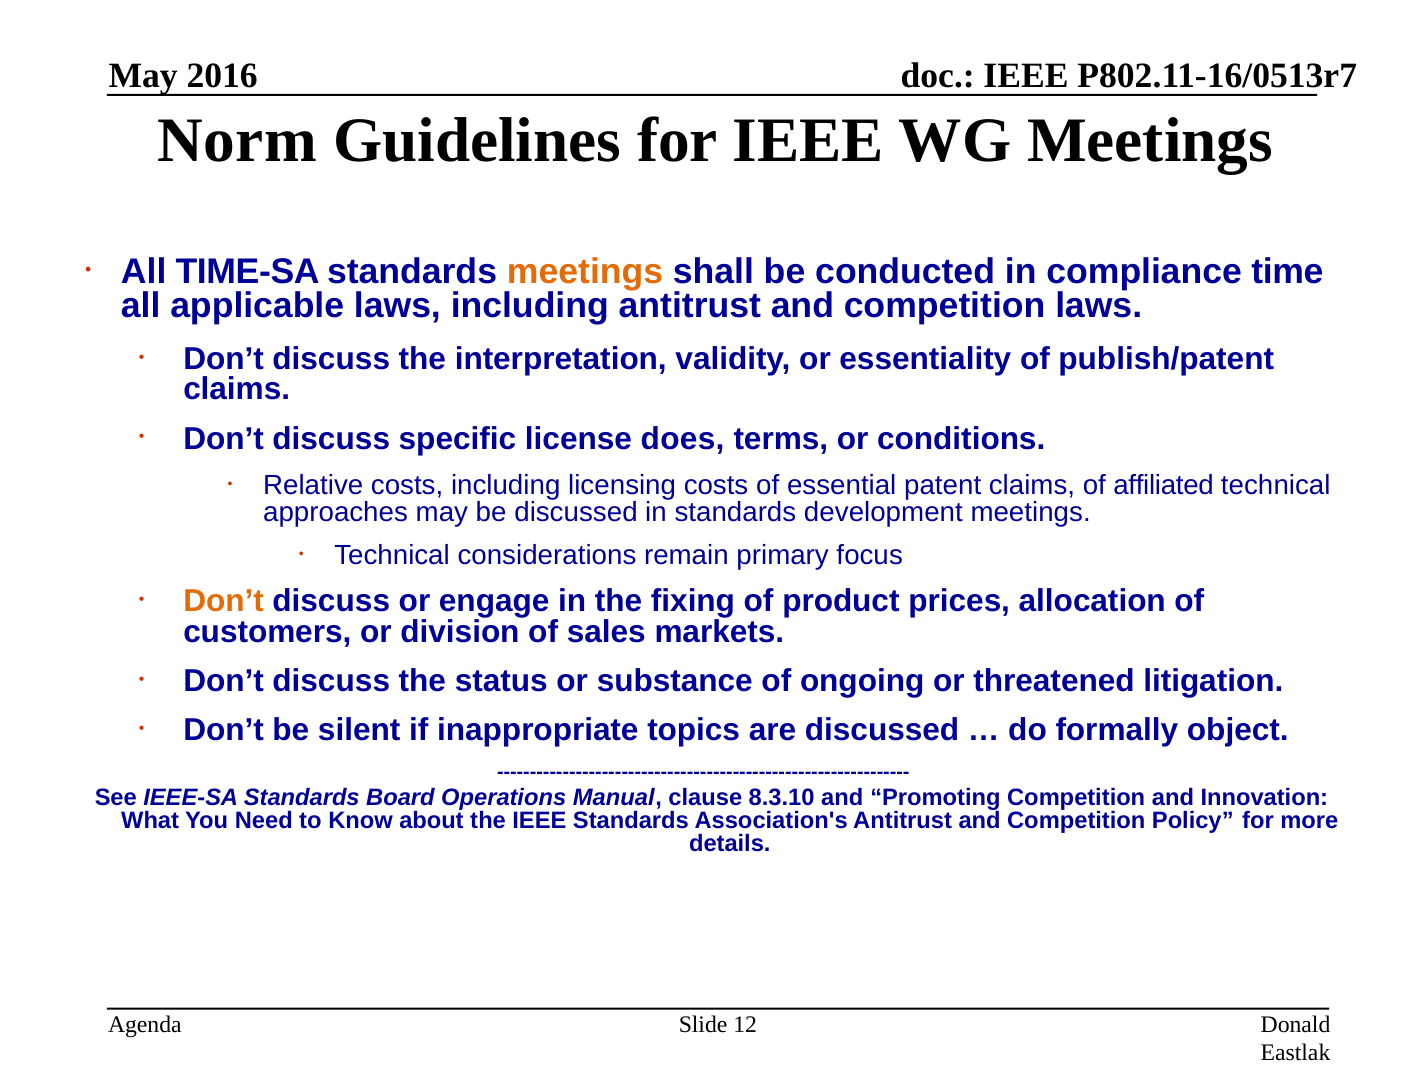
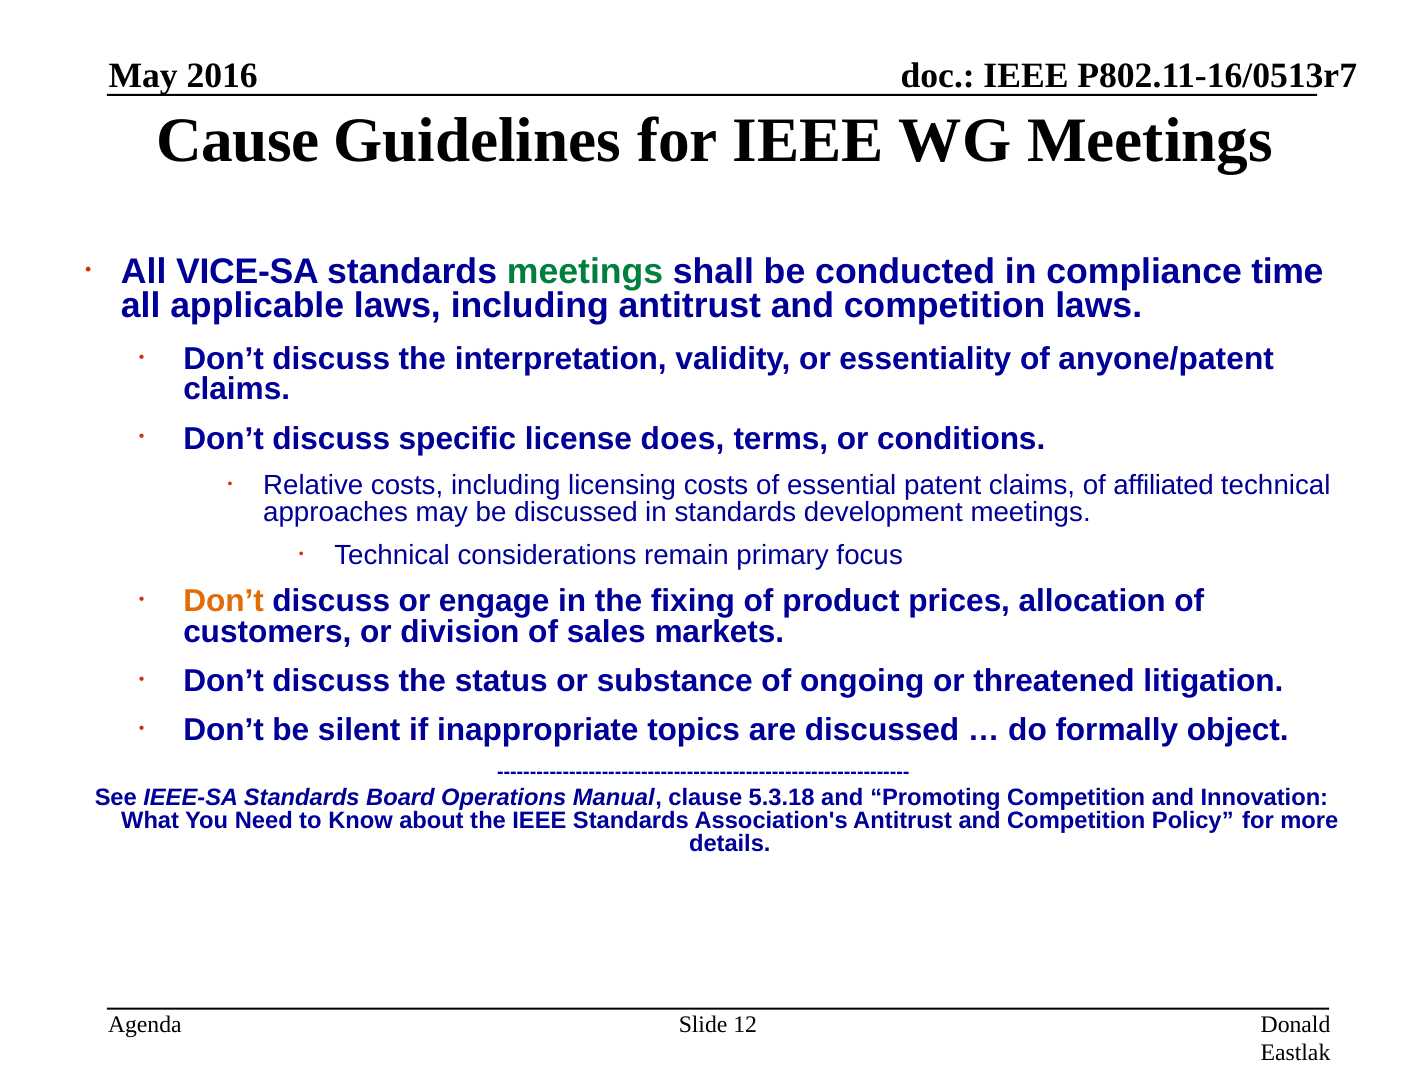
Norm: Norm -> Cause (238, 141)
TIME-SA: TIME-SA -> VICE-SA (248, 272)
meetings colour: orange -> green (585, 272)
publish/patent: publish/patent -> anyone/patent (1166, 359)
8.3.10: 8.3.10 -> 5.3.18 (782, 798)
